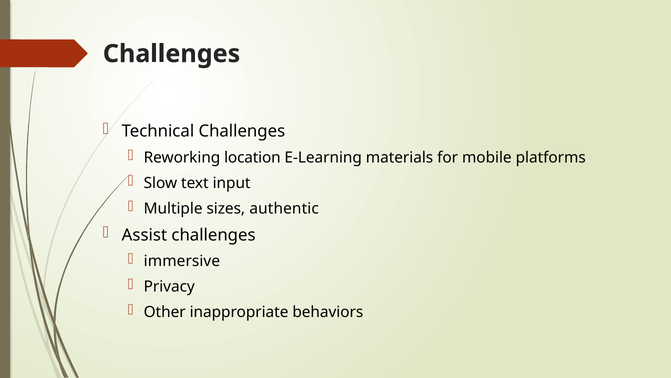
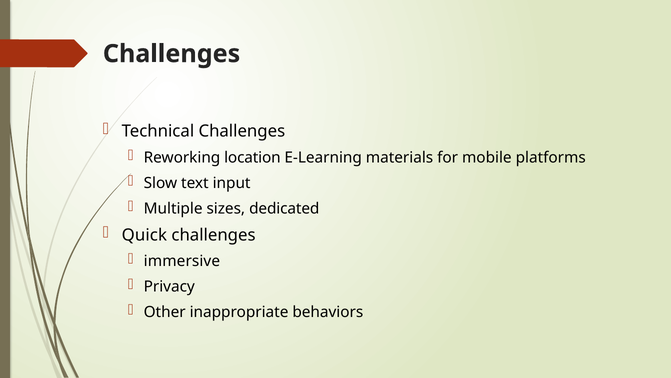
authentic: authentic -> dedicated (284, 208)
Assist: Assist -> Quick (144, 235)
